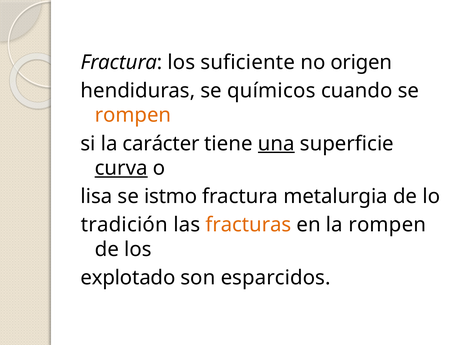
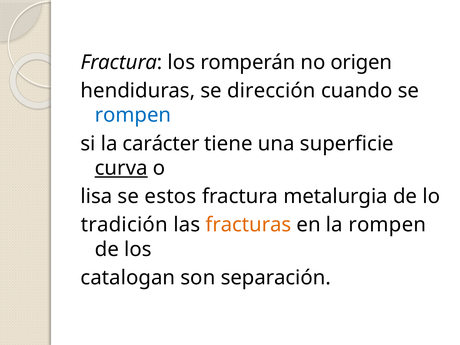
suficiente: suficiente -> romperán (248, 62)
químicos: químicos -> dirección (271, 91)
rompen colour: orange -> blue (133, 115)
una underline: present -> none (276, 144)
istmo: istmo -> estos (170, 197)
explotado: explotado -> catalogan (128, 278)
esparcidos: esparcidos -> separación (276, 278)
